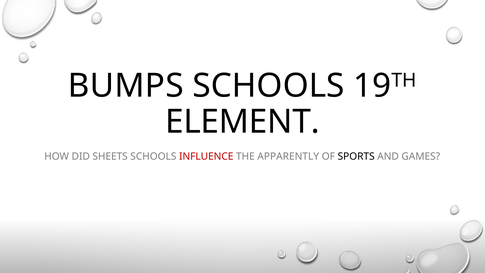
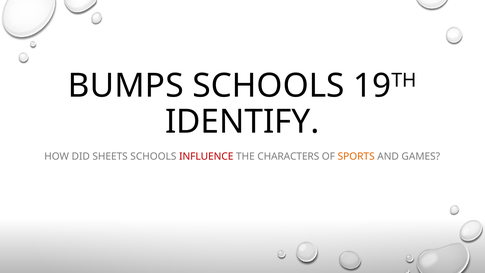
ELEMENT: ELEMENT -> IDENTIFY (242, 122)
APPARENTLY: APPARENTLY -> CHARACTERS (288, 157)
SPORTS colour: black -> orange (356, 157)
